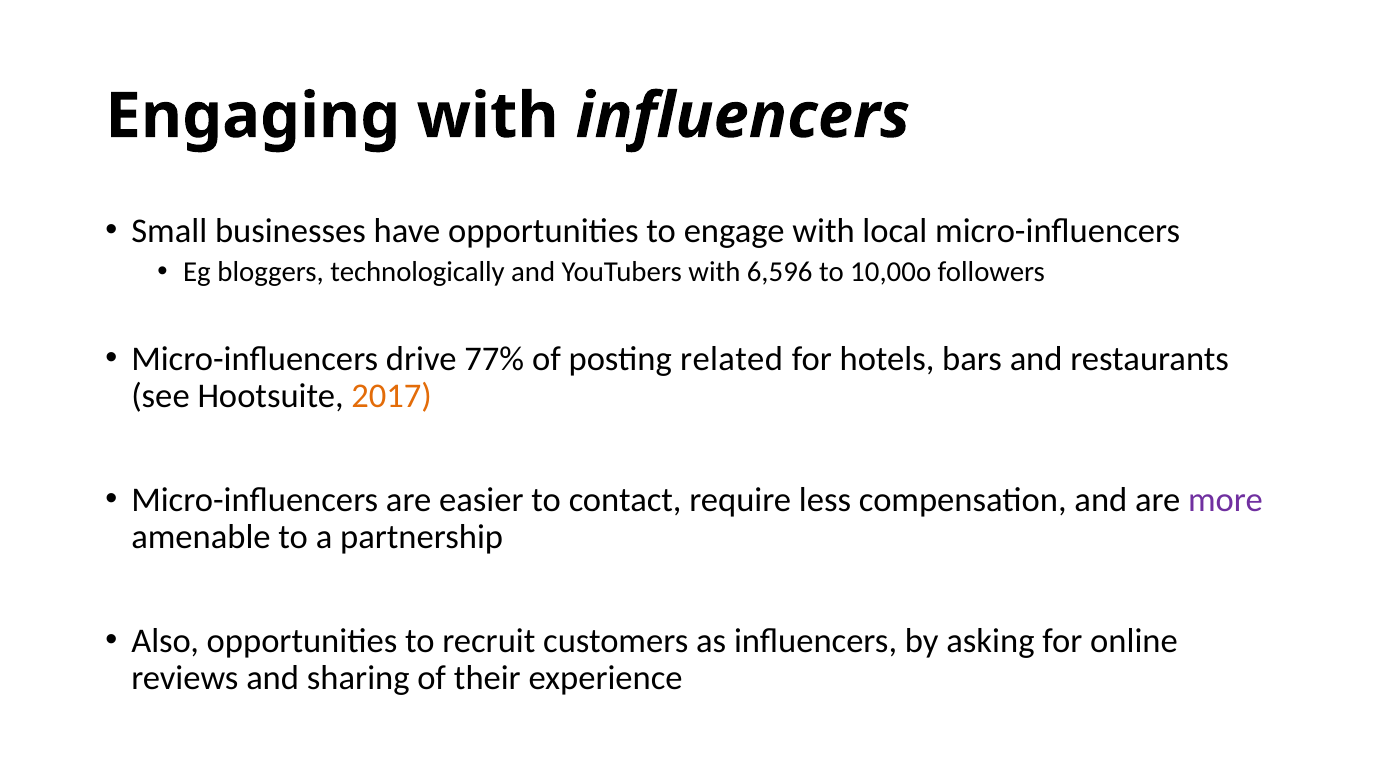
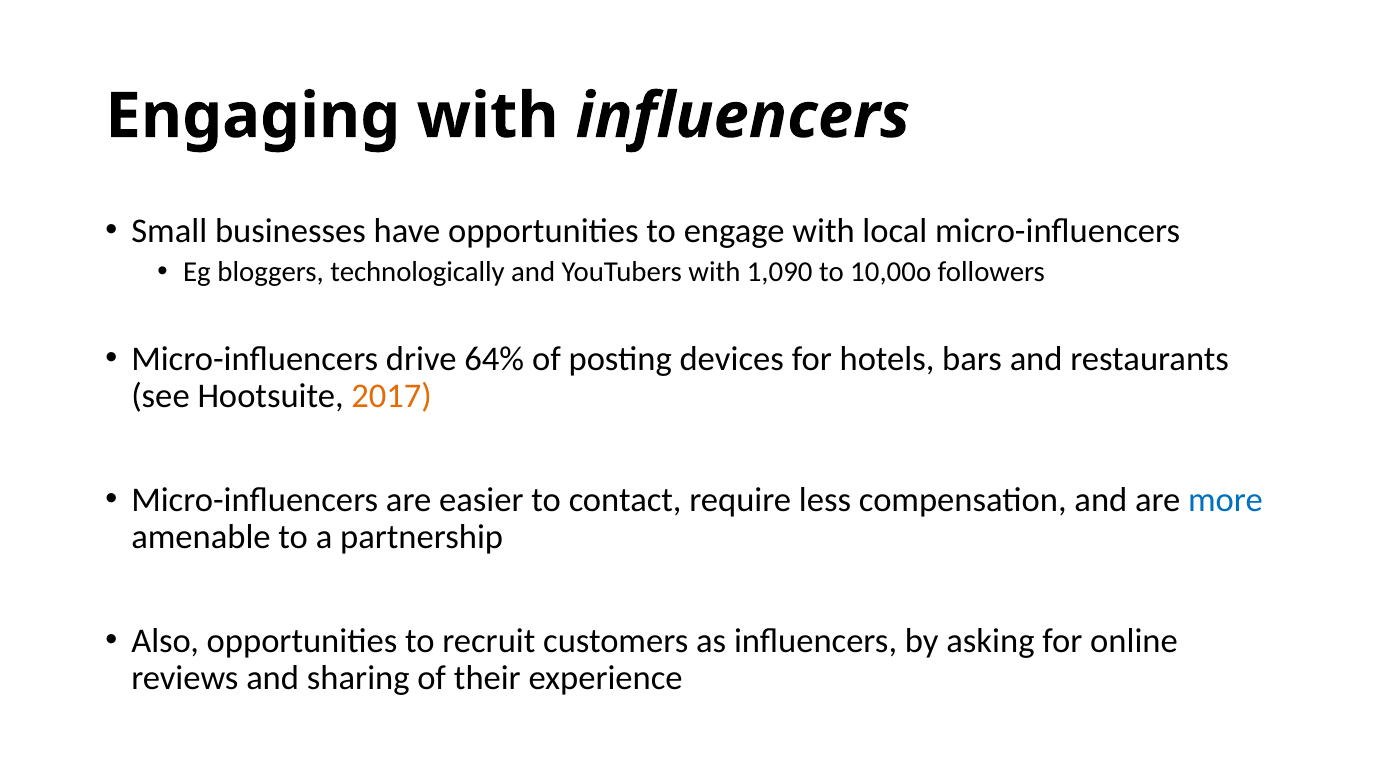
6,596: 6,596 -> 1,090 (780, 272)
77%: 77% -> 64% (494, 359)
related: related -> devices (732, 359)
more colour: purple -> blue (1226, 500)
